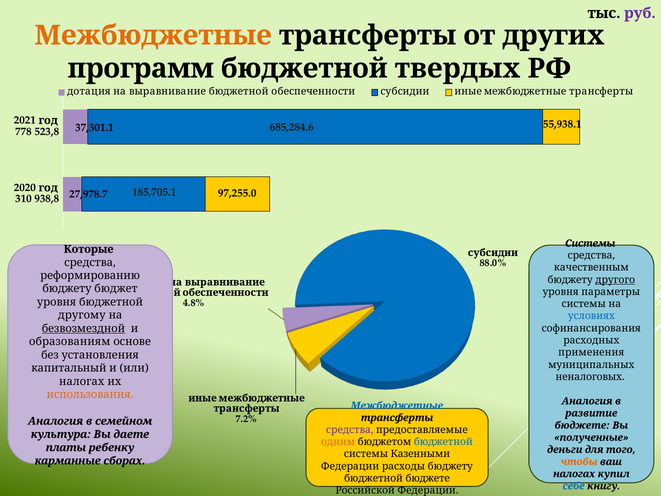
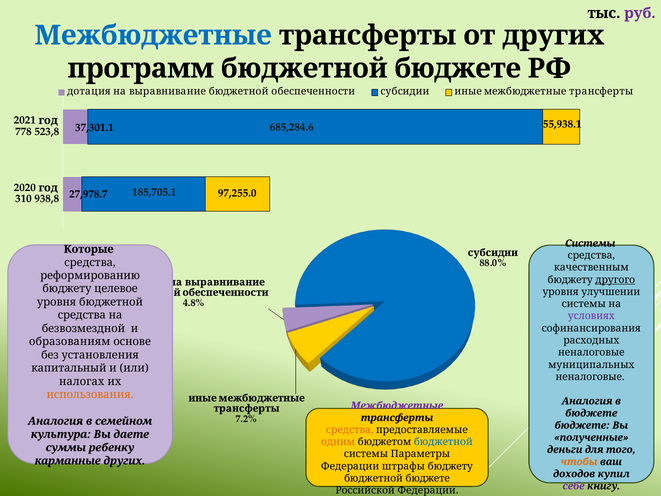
Межбюджетные colour: orange -> blue (153, 35)
твердых: твердых -> бюджете (458, 68)
бюджет: бюджет -> целевое (116, 289)
параметры: параметры -> улучшении (611, 292)
другому: другому -> средства (82, 315)
условиях colour: blue -> purple (591, 316)
безвозмездной underline: present -> none (83, 328)
применения: применения -> неналоговые (591, 352)
неналоговых: неналоговых -> неналоговые (590, 377)
Межбюджетные colour: blue -> purple (397, 405)
развитие: развитие -> бюджете (591, 413)
средства colour: purple -> orange (350, 430)
платы: платы -> суммы (66, 447)
Казенными: Казенными -> Параметры (420, 454)
карманные сборах: сборах -> других (124, 461)
расходы: расходы -> штрафы (403, 466)
налогах: налогах -> доходов (574, 474)
себе colour: blue -> purple (574, 486)
